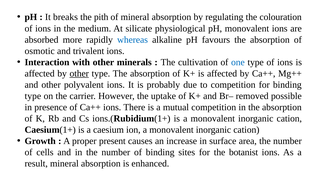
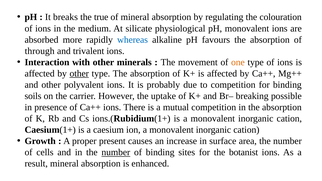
pith: pith -> true (101, 17)
osmotic: osmotic -> through (40, 51)
cultivation: cultivation -> movement (198, 62)
one colour: blue -> orange (238, 62)
type: type -> soils (33, 96)
removed: removed -> breaking (252, 96)
number underline: none -> present (116, 152)
